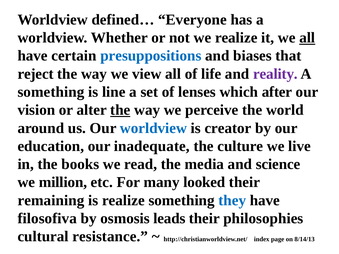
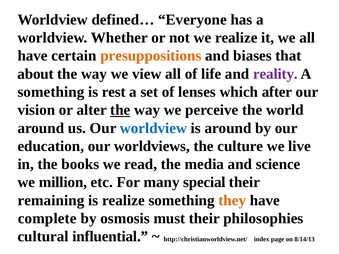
all underline: present -> none (307, 38)
presuppositions colour: blue -> orange (151, 56)
reject: reject -> about (36, 74)
line: line -> rest (114, 92)
is creator: creator -> around (228, 128)
inadequate: inadequate -> worldviews (152, 146)
looked: looked -> special (204, 182)
they colour: blue -> orange (232, 201)
filosofiva: filosofiva -> complete (47, 219)
leads: leads -> must (169, 219)
resistance: resistance -> influential (110, 237)
